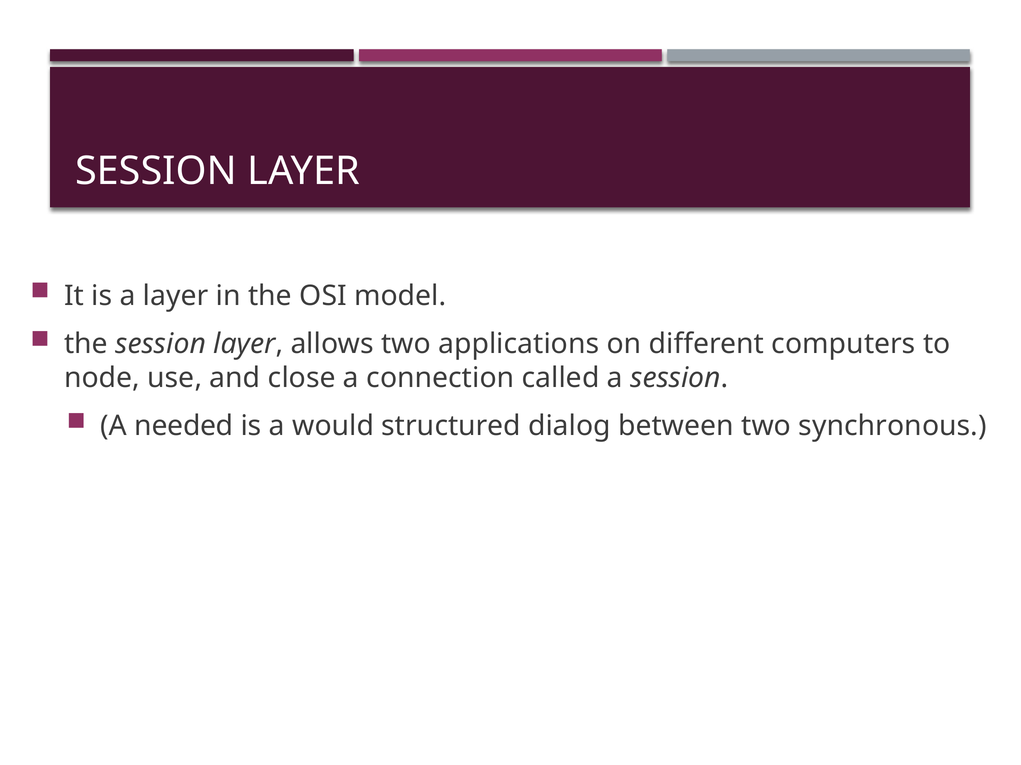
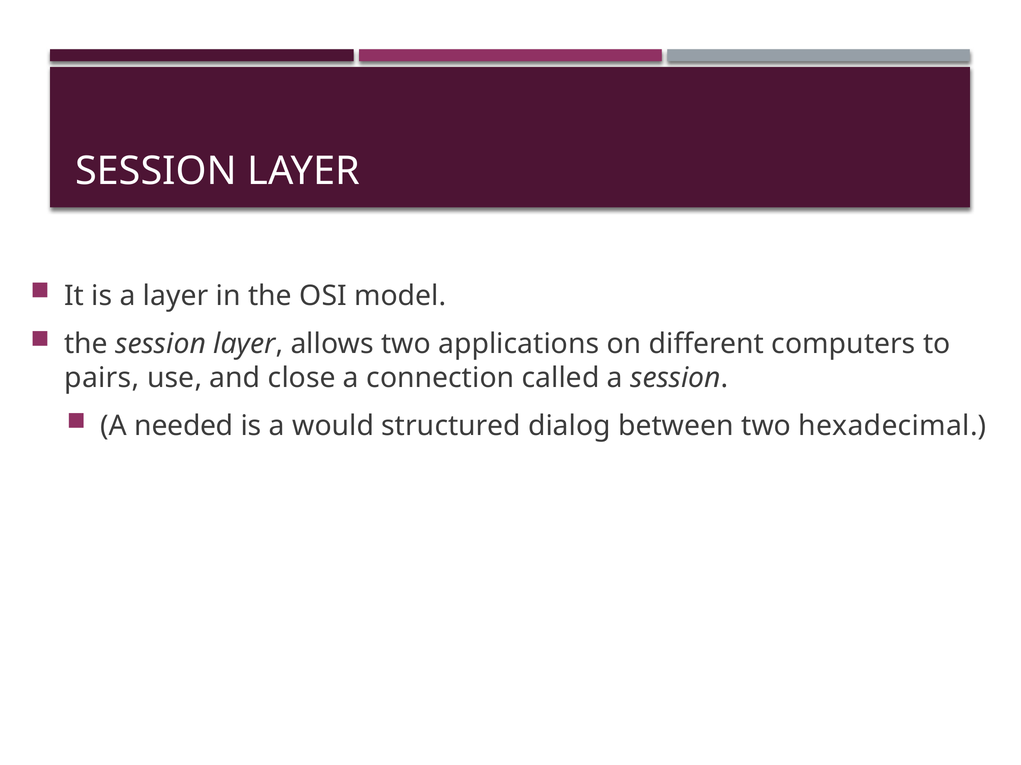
node: node -> pairs (102, 378)
synchronous: synchronous -> hexadecimal (892, 427)
